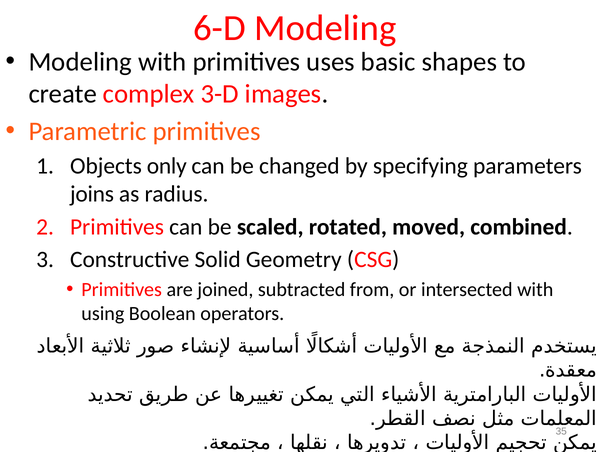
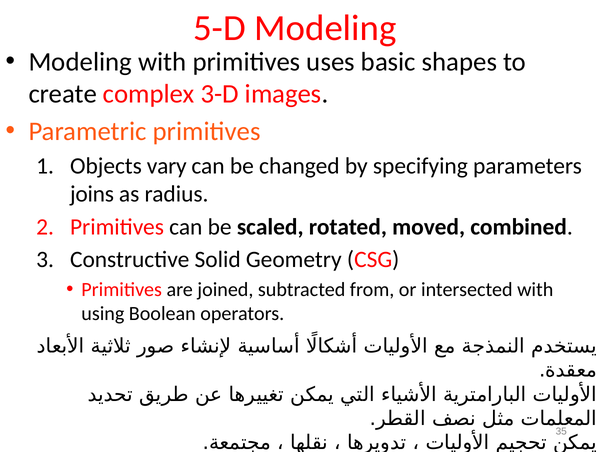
6-D: 6-D -> 5-D (220, 28)
only: only -> vary (167, 166)
